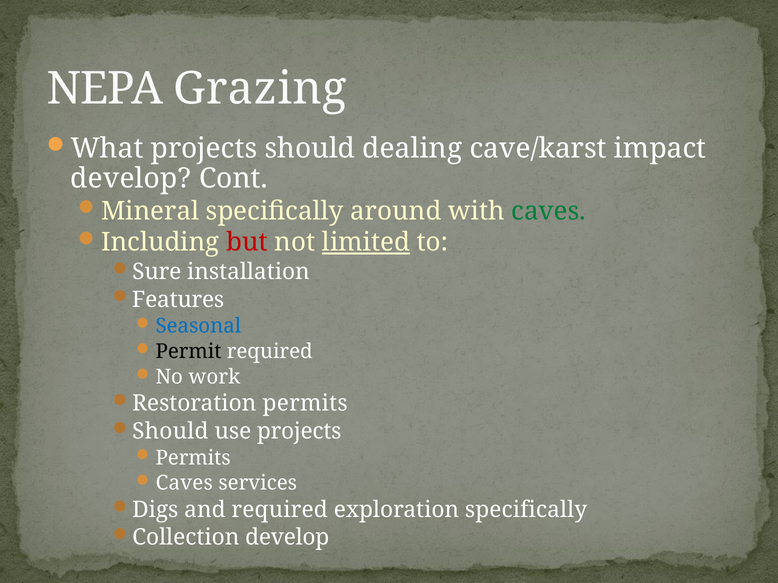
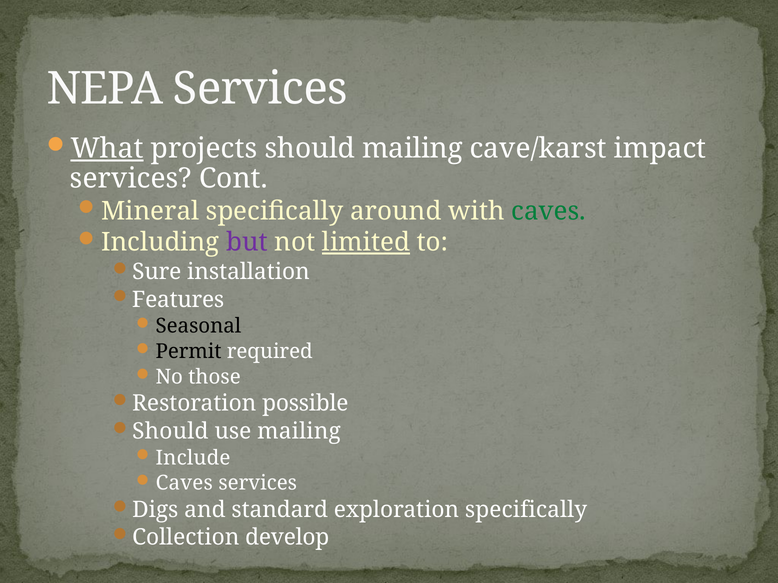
NEPA Grazing: Grazing -> Services (260, 89)
What underline: none -> present (107, 149)
should dealing: dealing -> mailing (413, 149)
develop: develop -> services (131, 179)
but colour: red -> purple (247, 243)
Seasonal colour: blue -> black (198, 326)
work: work -> those (214, 377)
Restoration permits: permits -> possible (305, 404)
use projects: projects -> mailing (299, 432)
Permits: Permits -> Include (193, 458)
and required: required -> standard (280, 510)
